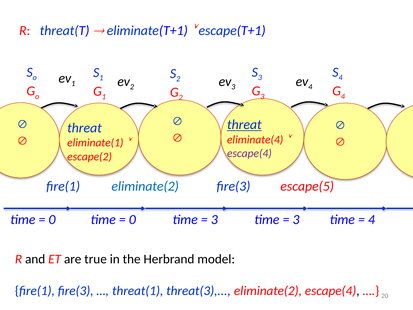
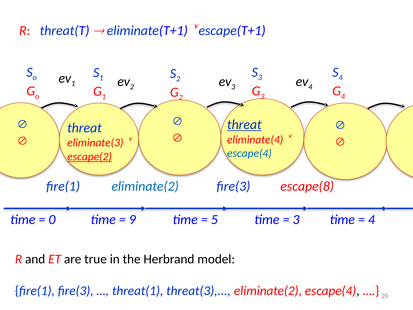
eliminate(1: eliminate(1 -> eliminate(3 (95, 143)
escape(4 colour: purple -> blue (249, 153)
escape(2 underline: none -> present (90, 156)
escape(5: escape(5 -> escape(8 (307, 186)
0: 0 -> 9 (132, 219)
3: 3 -> 5 (214, 219)
